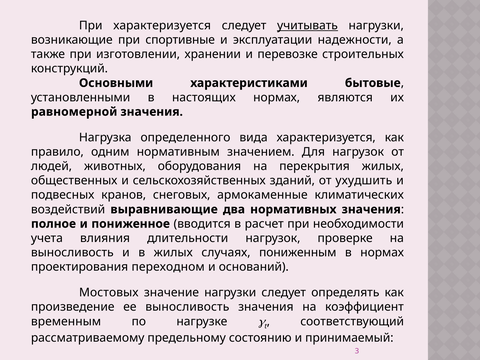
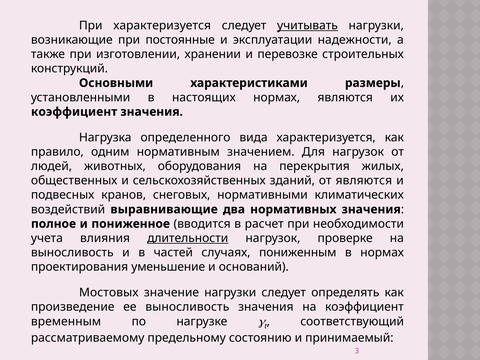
спортивные: спортивные -> постоянные (180, 40)
бытовые: бытовые -> размеры (373, 83)
равномерной: равномерной -> коэффициент (74, 112)
от ухудшить: ухудшить -> являются (364, 181)
армокаменные: армокаменные -> нормативными (262, 195)
длительности underline: none -> present (188, 238)
в жилых: жилых -> частей (173, 253)
переходном: переходном -> уменьшение (168, 267)
